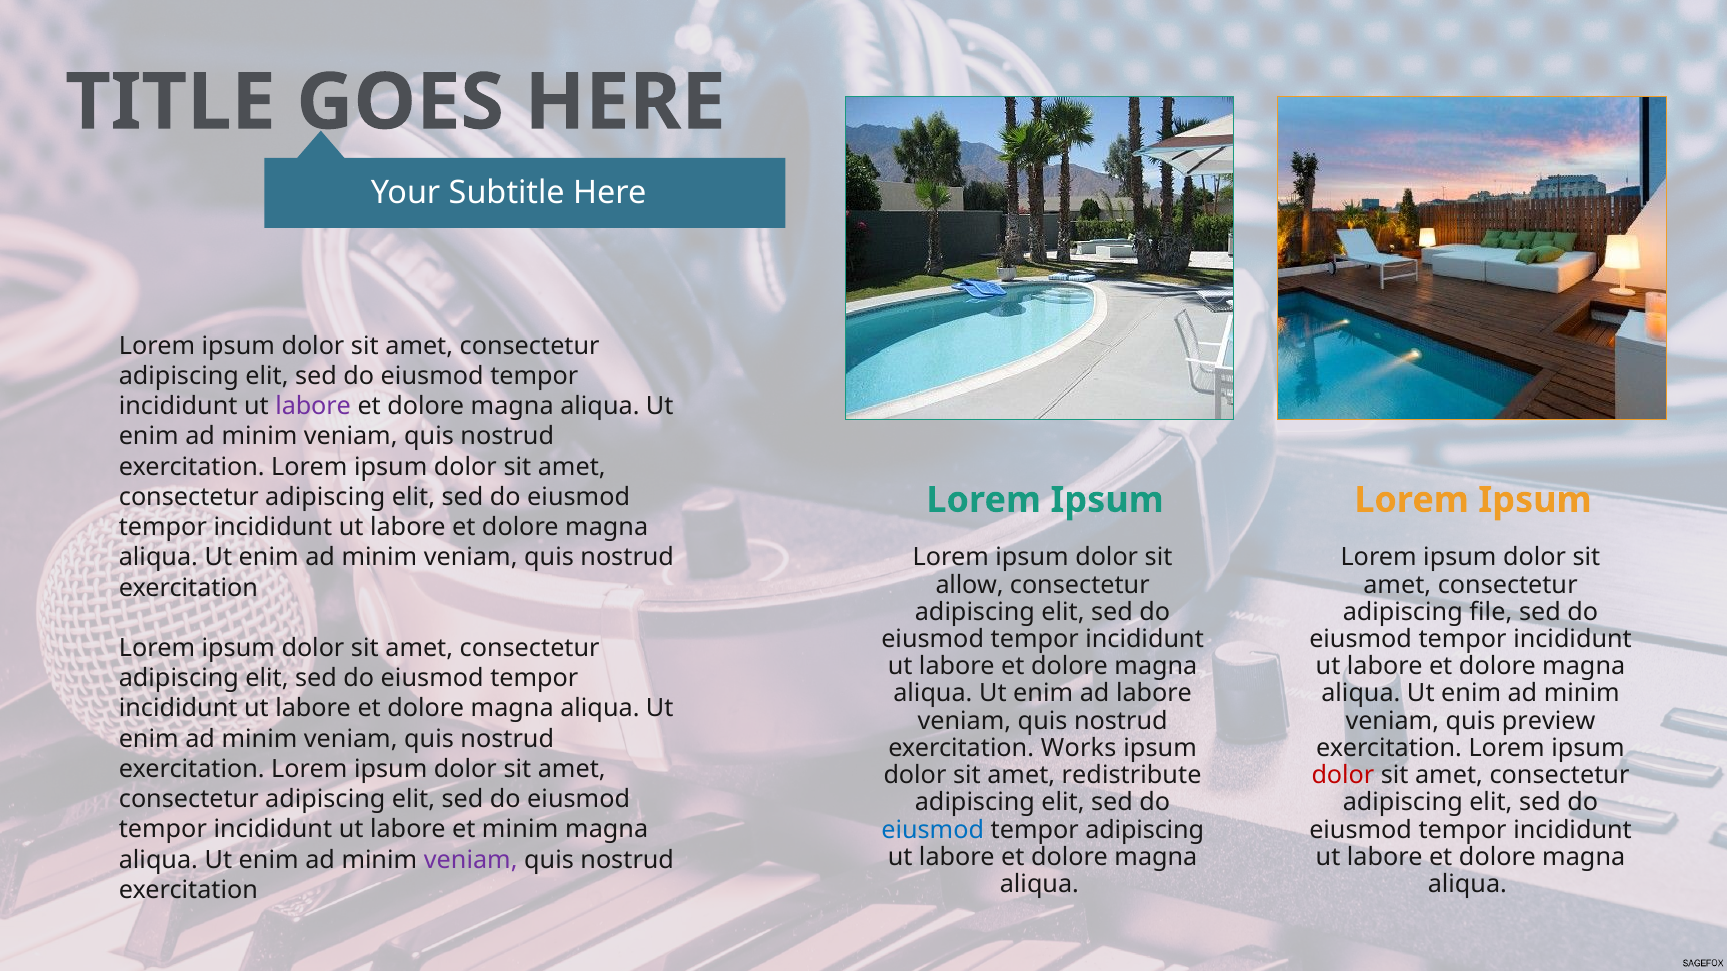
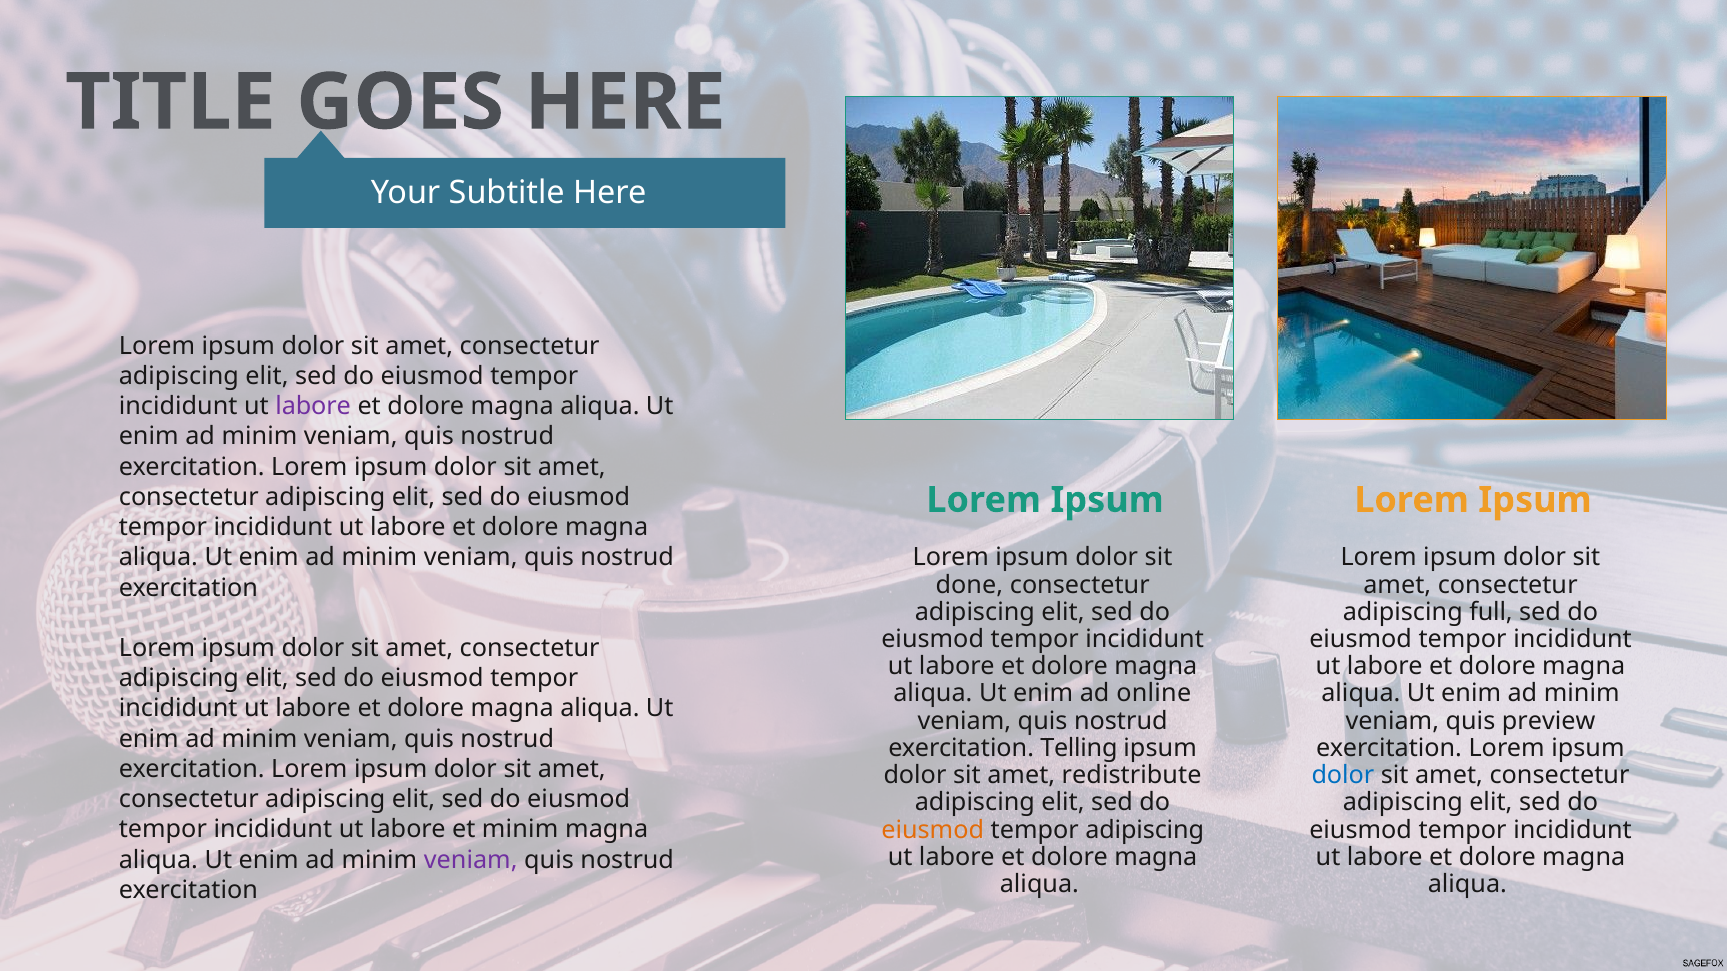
allow: allow -> done (969, 585)
file: file -> full (1491, 612)
ad labore: labore -> online (1154, 694)
Works: Works -> Telling (1079, 748)
dolor colour: red -> blue (1343, 776)
eiusmod colour: blue -> orange (933, 830)
